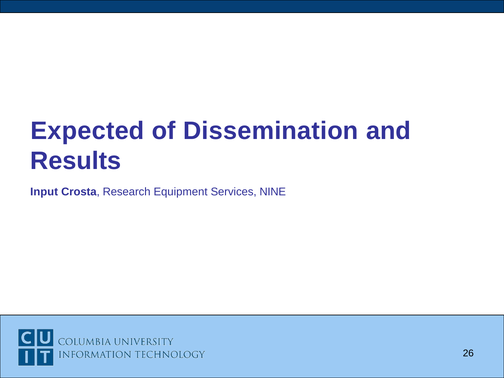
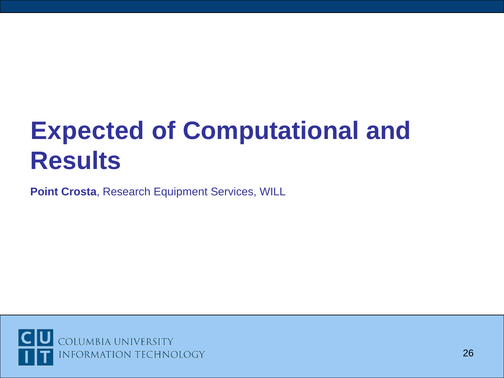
Dissemination: Dissemination -> Computational (271, 131)
Input: Input -> Point (44, 192)
NINE: NINE -> WILL (273, 192)
